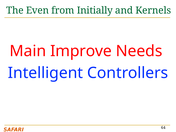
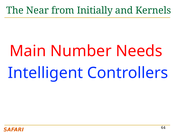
Even: Even -> Near (37, 10)
Improve: Improve -> Number (81, 51)
